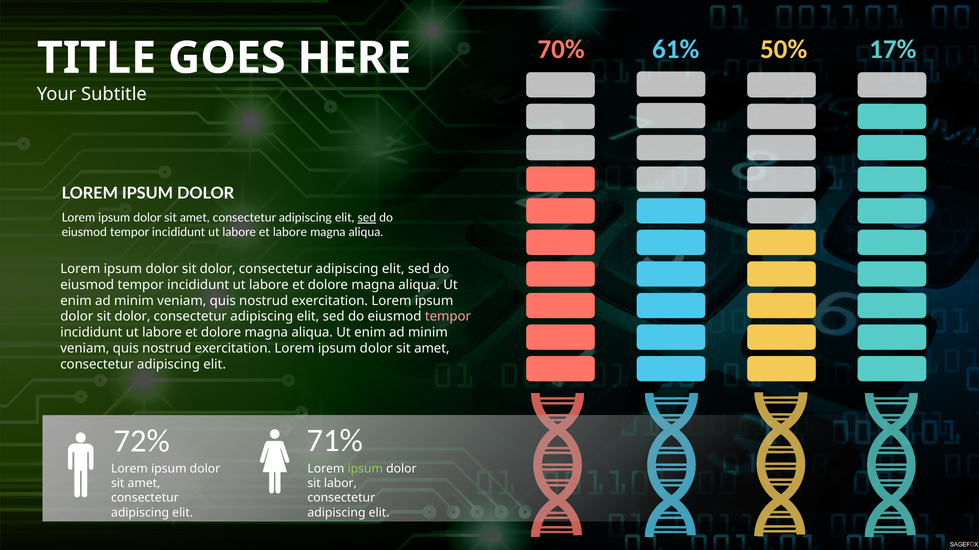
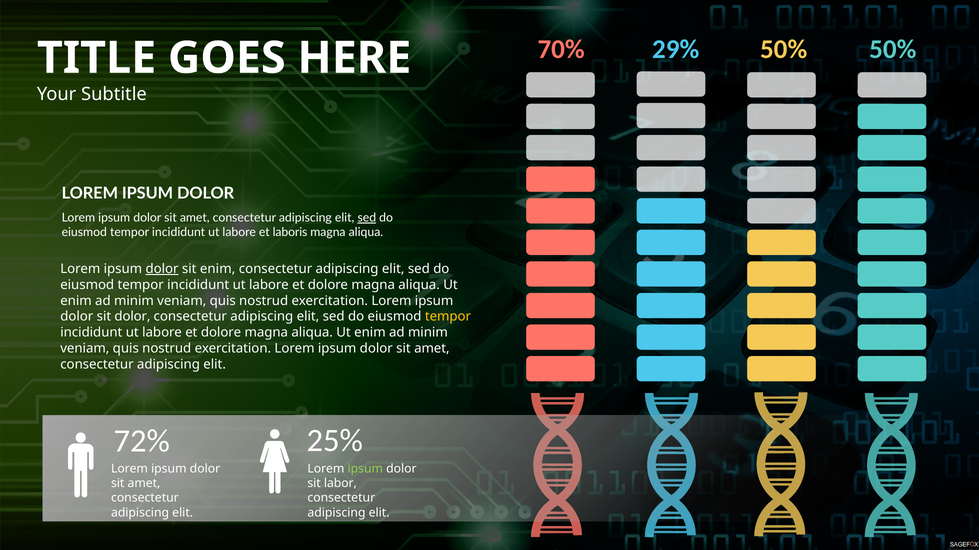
61%: 61% -> 29% (676, 49)
50% 17%: 17% -> 50% (893, 49)
et labore: labore -> laboris (290, 233)
dolor underline: none -> present (162, 269)
dolor: dolor -> enim (218, 269)
tempor colour: pink -> yellow (448, 317)
71%: 71% -> 25% (335, 441)
